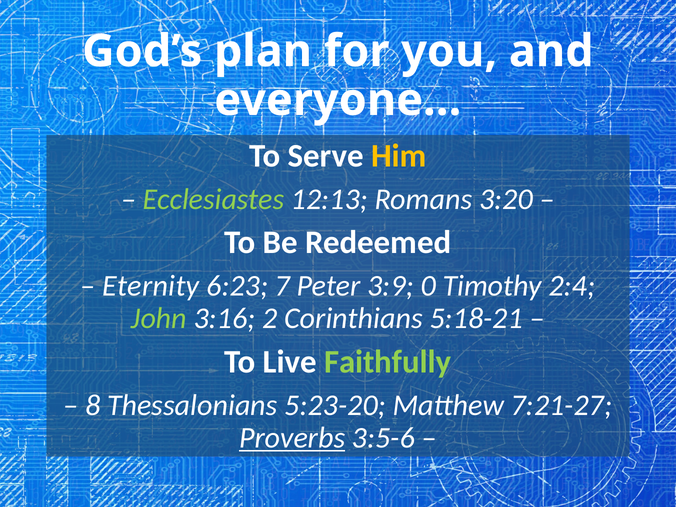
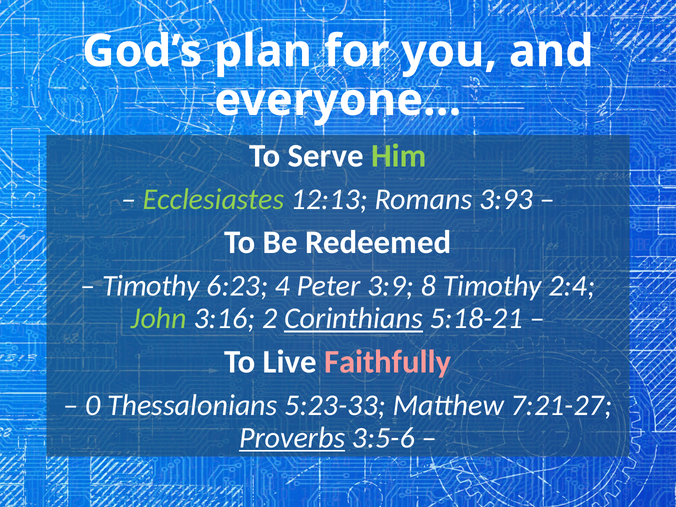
Him colour: yellow -> light green (399, 156)
3:20: 3:20 -> 3:93 (506, 199)
Eternity: Eternity -> Timothy (151, 286)
7: 7 -> 4 (282, 286)
0: 0 -> 8 (428, 286)
Corinthians underline: none -> present (354, 319)
Faithfully colour: light green -> pink (388, 362)
8: 8 -> 0 (93, 405)
5:23-20: 5:23-20 -> 5:23-33 (335, 405)
